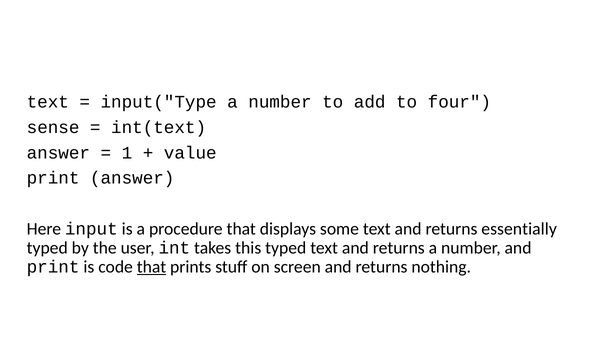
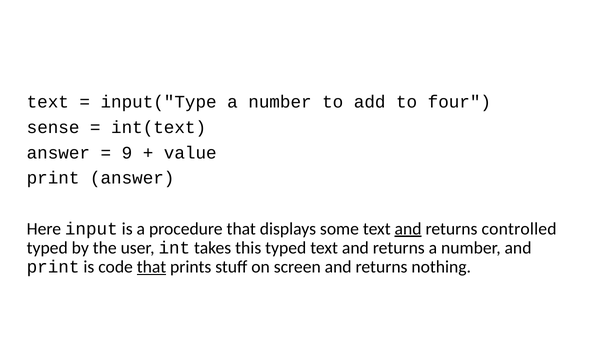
1: 1 -> 9 (127, 153)
and underline: none -> present (408, 229)
essentially: essentially -> controlled (519, 229)
